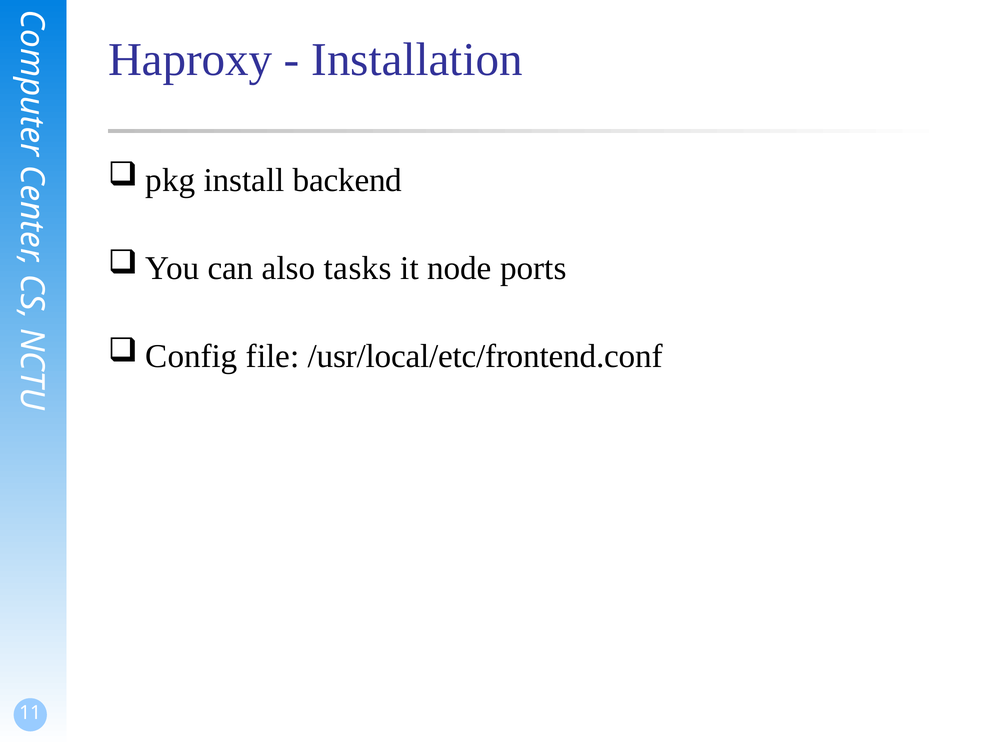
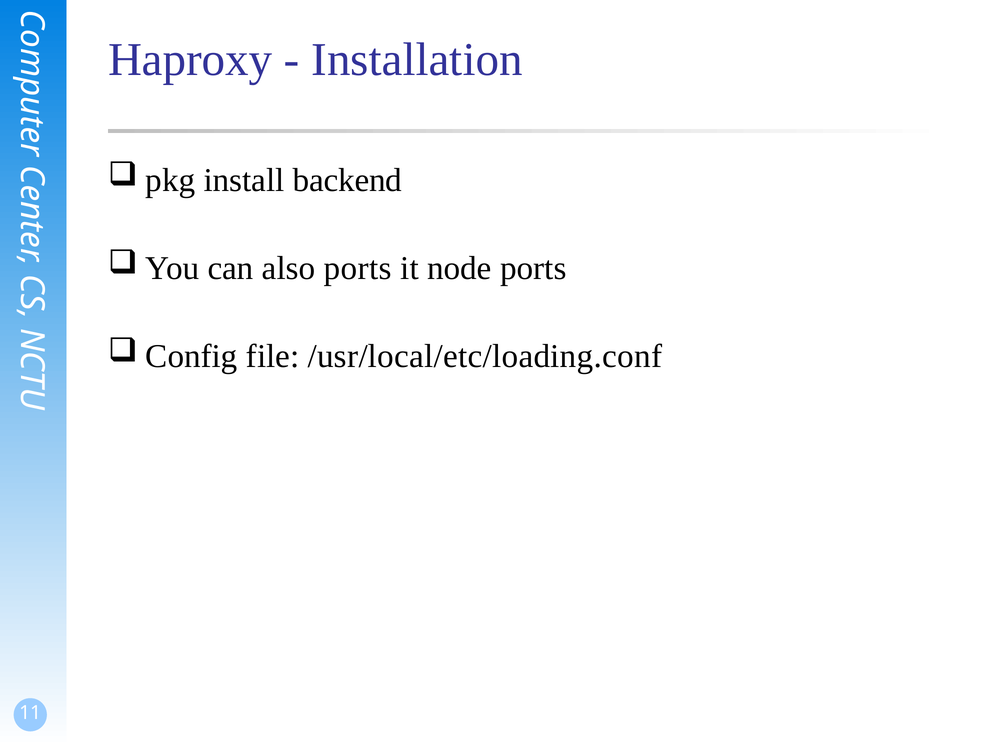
also tasks: tasks -> ports (358, 268)
/usr/local/etc/frontend.conf: /usr/local/etc/frontend.conf -> /usr/local/etc/loading.conf (485, 356)
